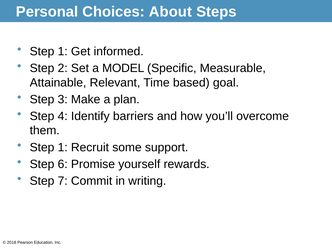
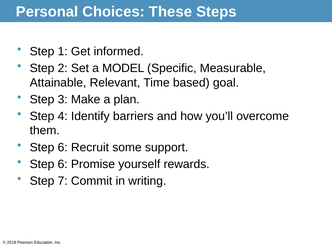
About: About -> These (170, 12)
1: 1 -> 6 (63, 147)
